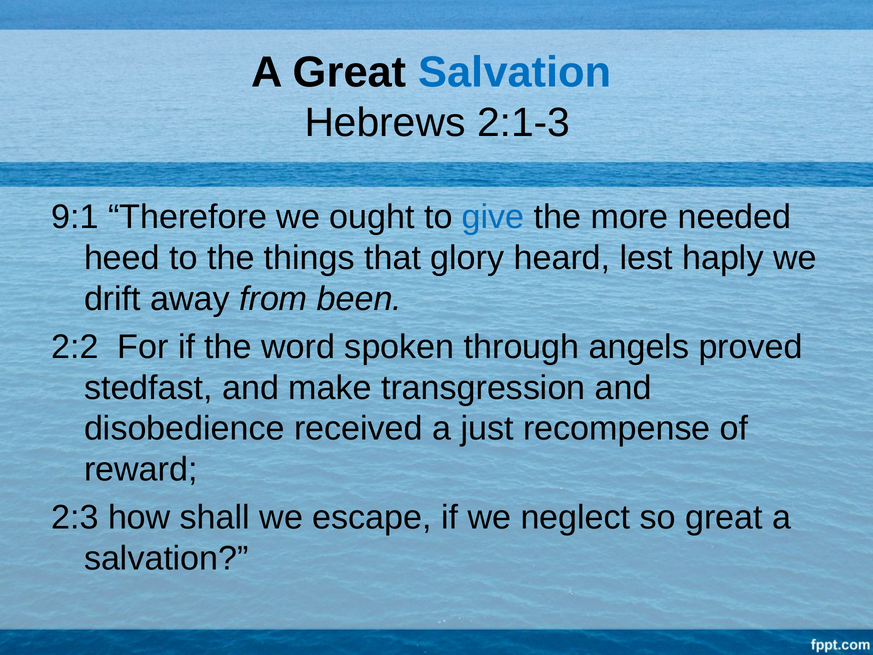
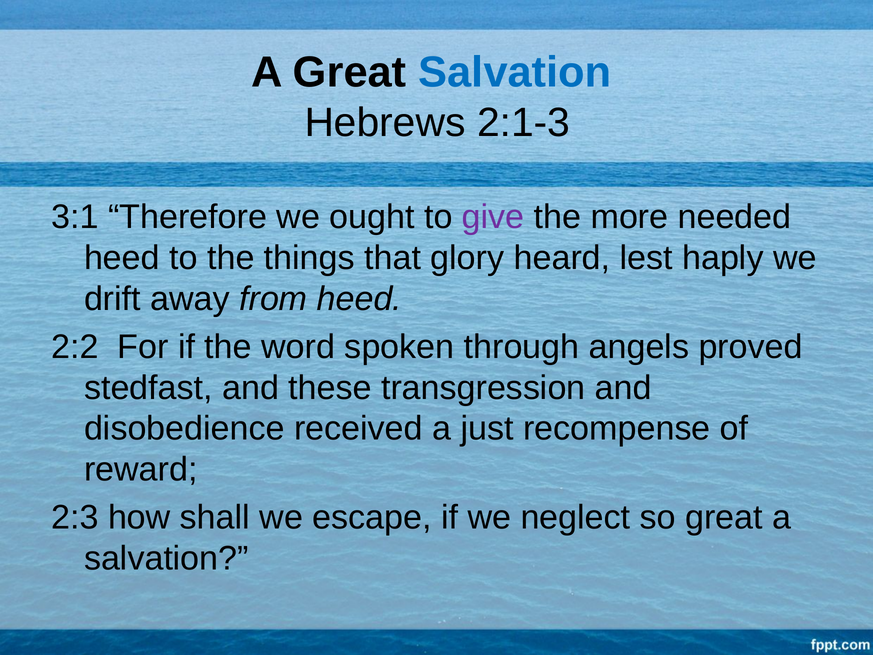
9:1: 9:1 -> 3:1 (75, 217)
give colour: blue -> purple (493, 217)
from been: been -> heed (359, 299)
make: make -> these (330, 388)
